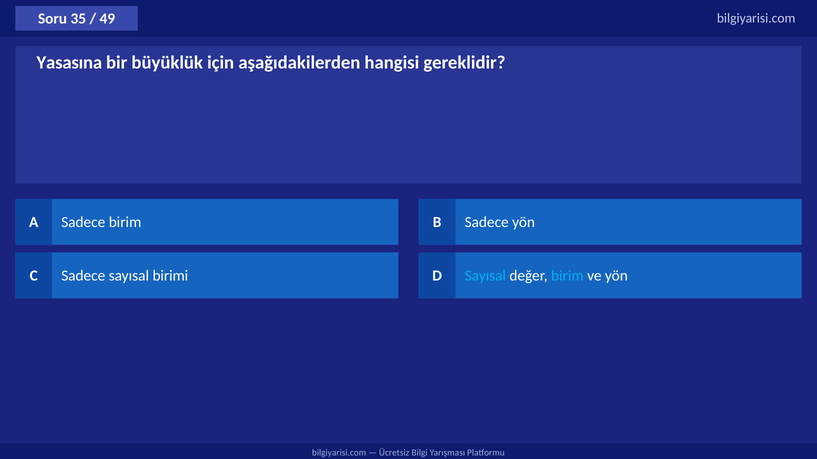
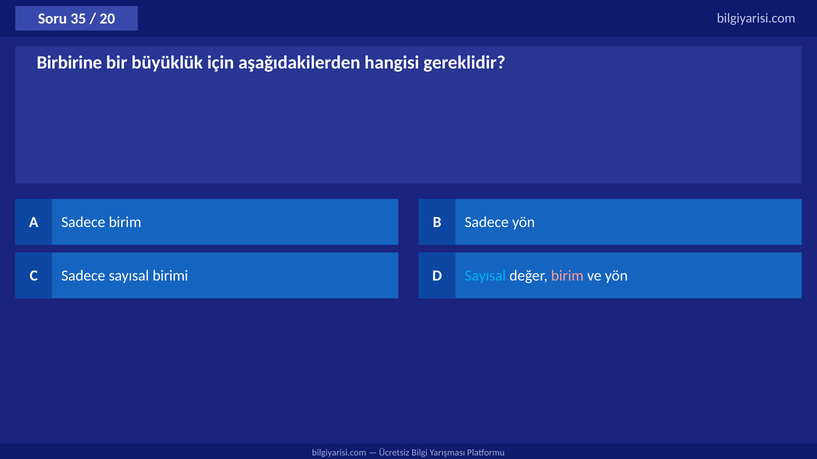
49: 49 -> 20 (107, 19)
Yasasına: Yasasına -> Birbirine (69, 63)
birim colour: light blue -> pink (567, 276)
